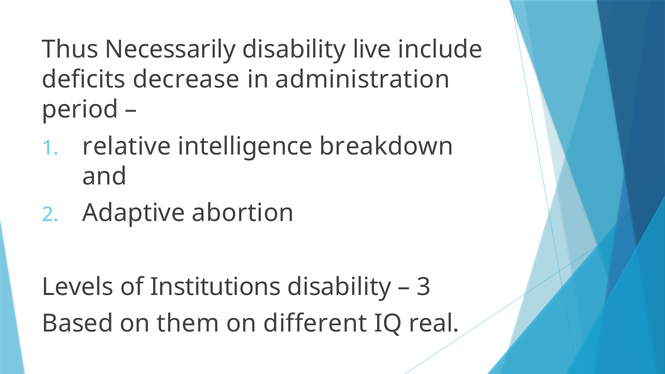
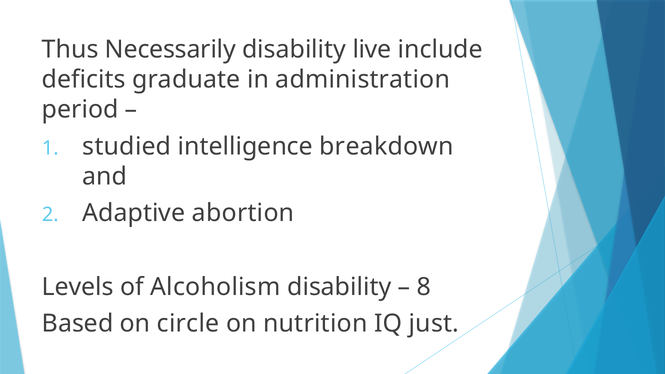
decrease: decrease -> graduate (186, 80)
relative: relative -> studied (127, 146)
Institutions: Institutions -> Alcoholism (215, 287)
3: 3 -> 8 (424, 287)
them: them -> circle (188, 324)
different: different -> nutrition (315, 324)
real: real -> just (434, 324)
